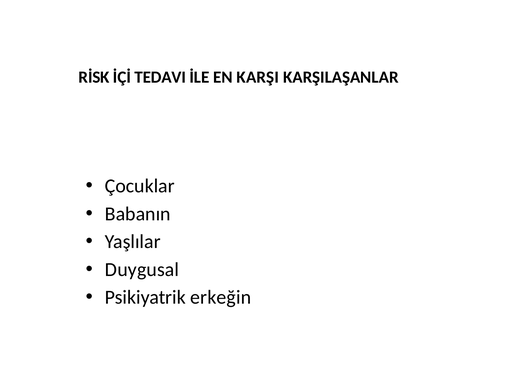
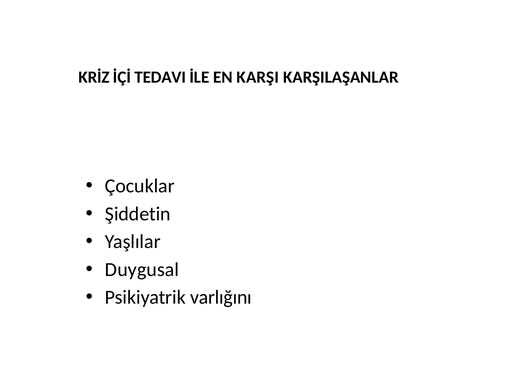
RİSK: RİSK -> KRİZ (94, 77)
Babanın: Babanın -> Şiddetin (138, 214)
erkeğin: erkeğin -> varlığını (221, 297)
